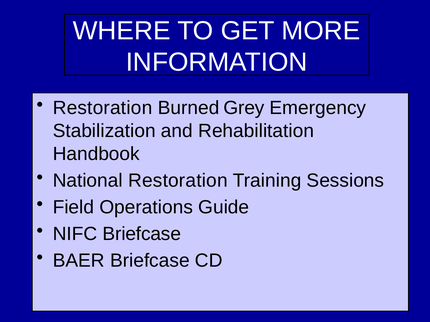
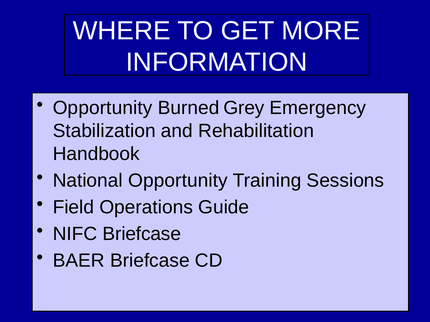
Restoration: Restoration -> Opportunity (103, 108)
National Restoration: Restoration -> Opportunity (178, 181)
